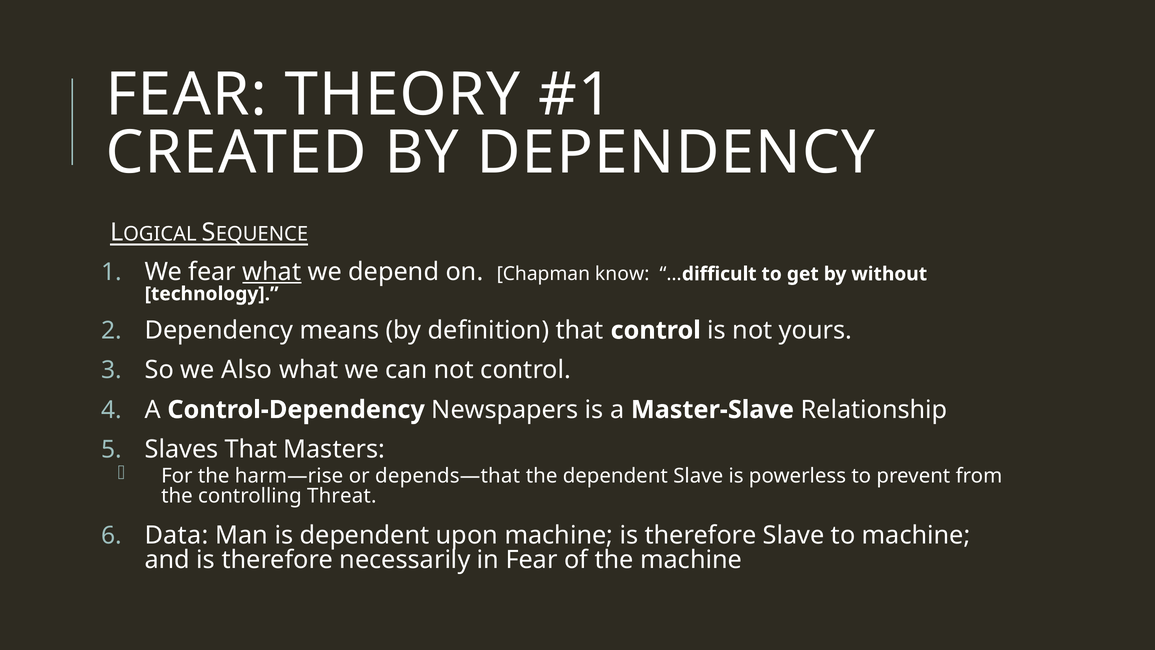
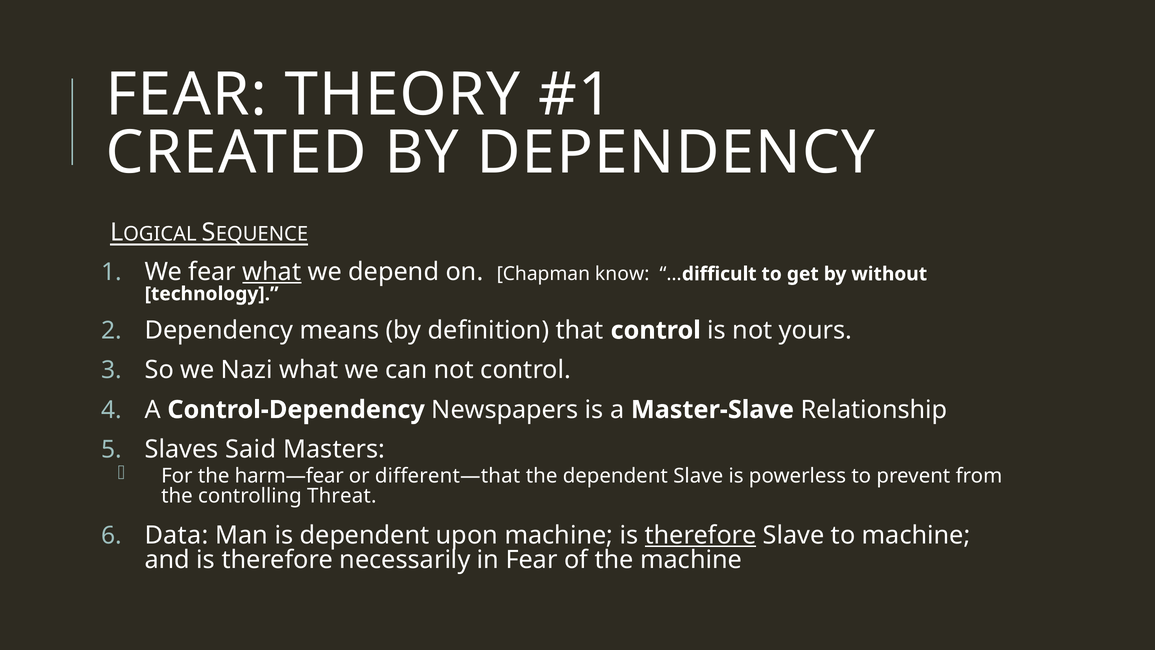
Also: Also -> Nazi (247, 370)
Slaves That: That -> Said (251, 449)
harm—rise: harm—rise -> harm—fear (289, 476)
depends—that: depends—that -> different—that (448, 476)
therefore underline: none -> present (701, 535)
